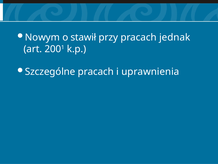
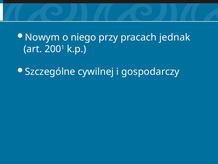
stawił: stawił -> niego (83, 37)
Szczególne pracach: pracach -> cywilnej (96, 72)
uprawnienia: uprawnienia -> gospodarczy (150, 72)
